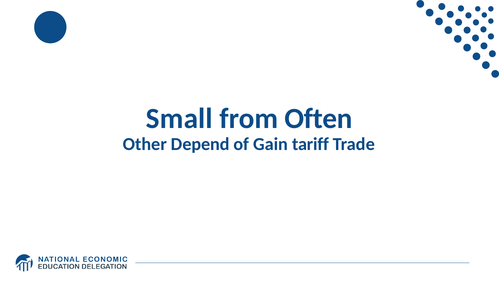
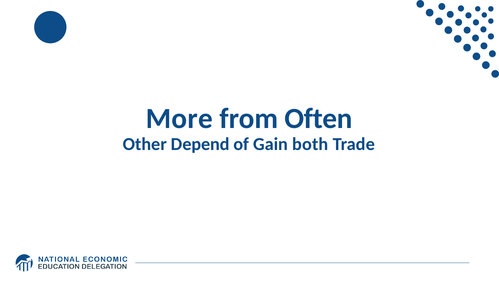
Small: Small -> More (179, 118)
tariff: tariff -> both (310, 144)
